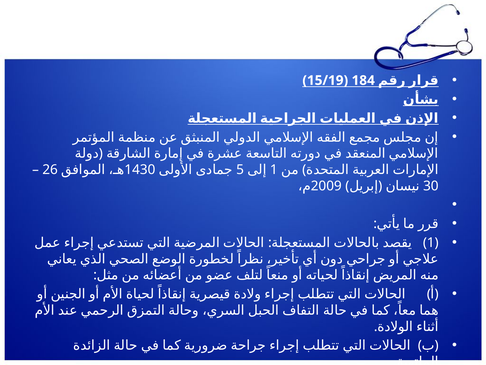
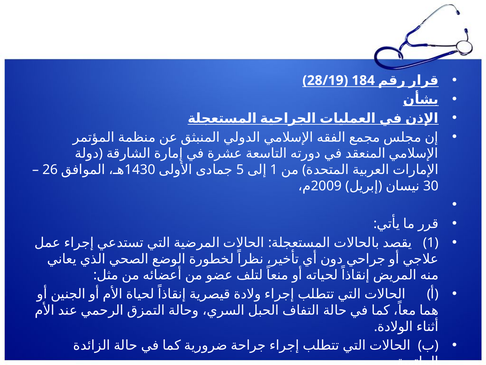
15/19: 15/19 -> 28/19 (325, 80)
